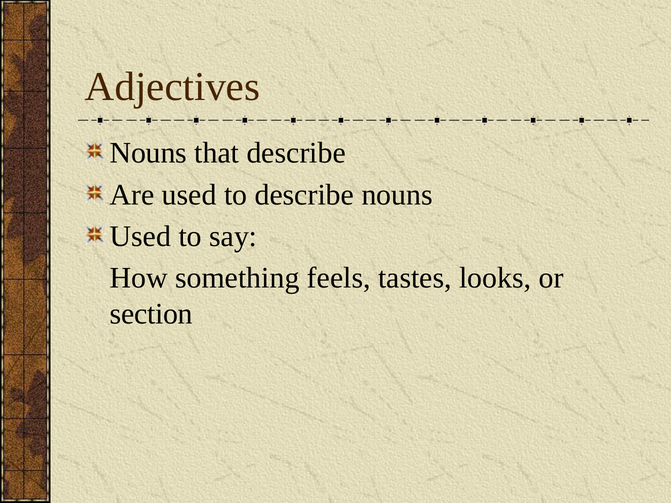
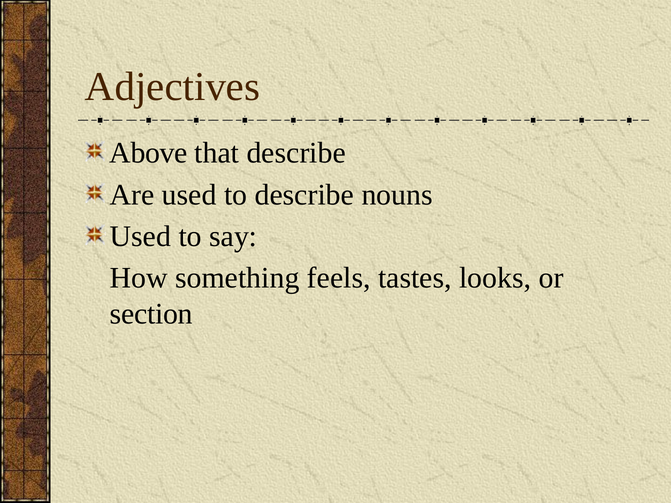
Nouns: Nouns -> Above (149, 153)
